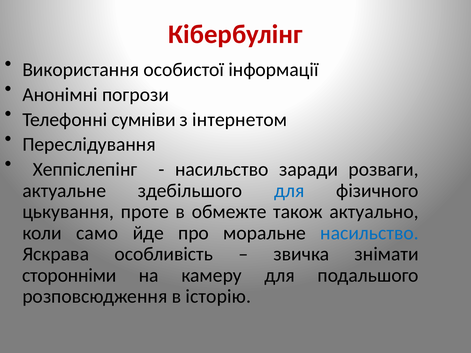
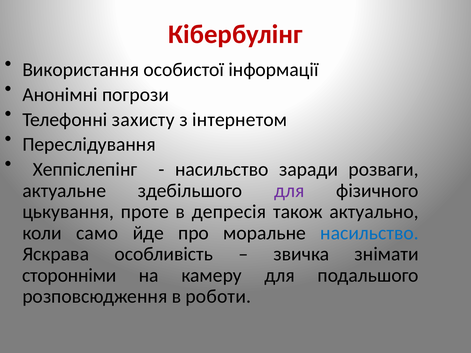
сумніви: сумніви -> захисту (143, 120)
для colour: blue -> purple (289, 191)
обмежте: обмежте -> депресія (229, 212)
історію: історію -> роботи (218, 297)
